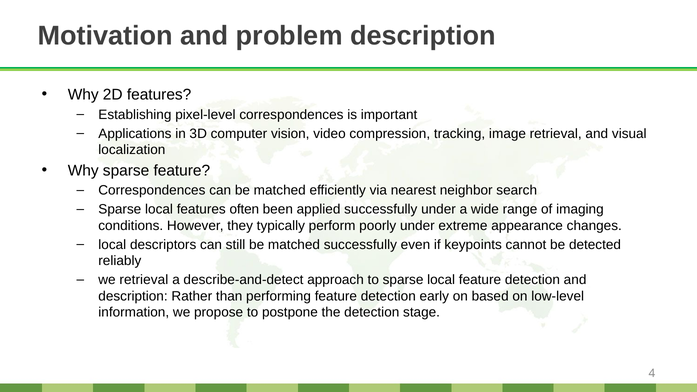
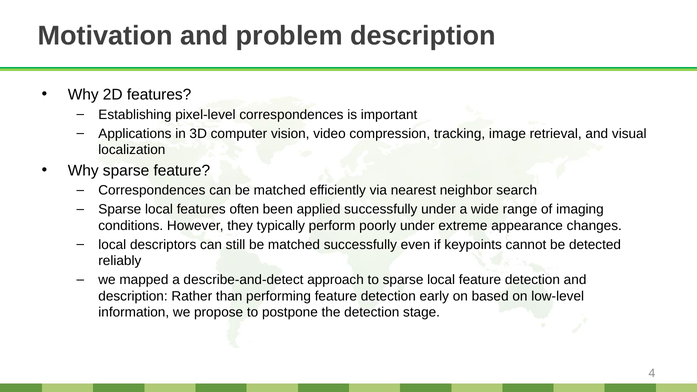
we retrieval: retrieval -> mapped (144, 280)
